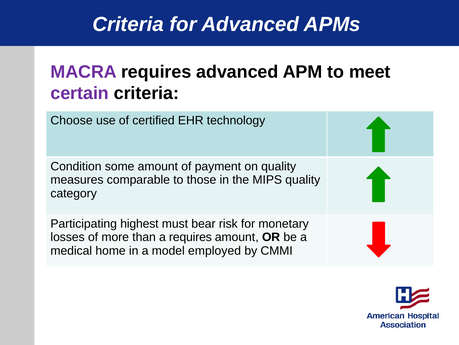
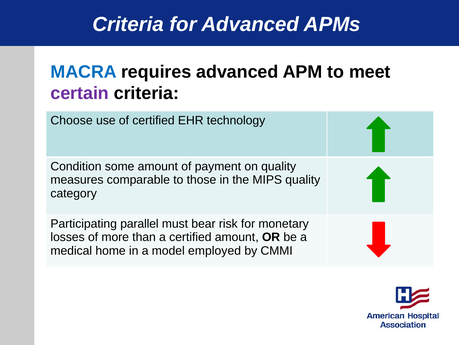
MACRA colour: purple -> blue (84, 72)
highest: highest -> parallel (139, 223)
a requires: requires -> certified (190, 237)
